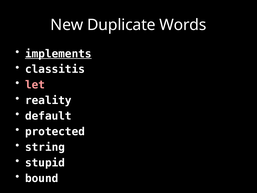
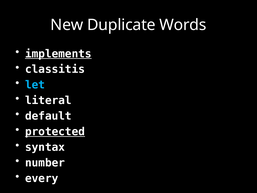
let colour: pink -> light blue (35, 85)
reality: reality -> literal (48, 100)
protected underline: none -> present (55, 132)
string: string -> syntax (45, 147)
stupid: stupid -> number (45, 163)
bound: bound -> every (42, 178)
